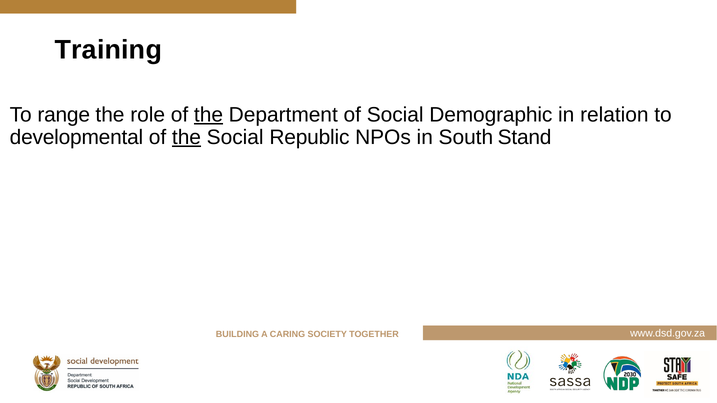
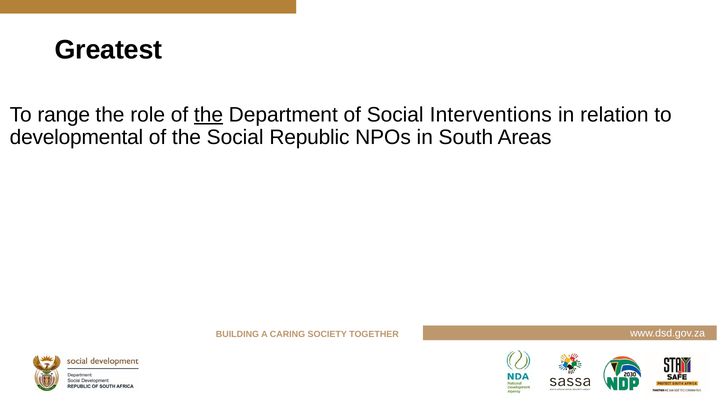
Training: Training -> Greatest (108, 50)
Demographic: Demographic -> Interventions (491, 115)
the underline: present -> none (186, 137)
Stand: Stand -> Areas (525, 137)
